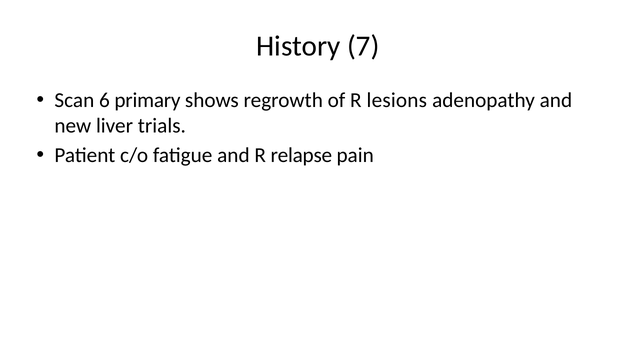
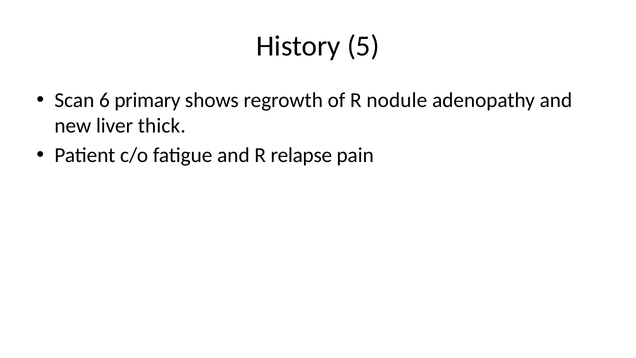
7: 7 -> 5 (363, 46)
lesions: lesions -> nodule (397, 100)
trials: trials -> thick (162, 126)
